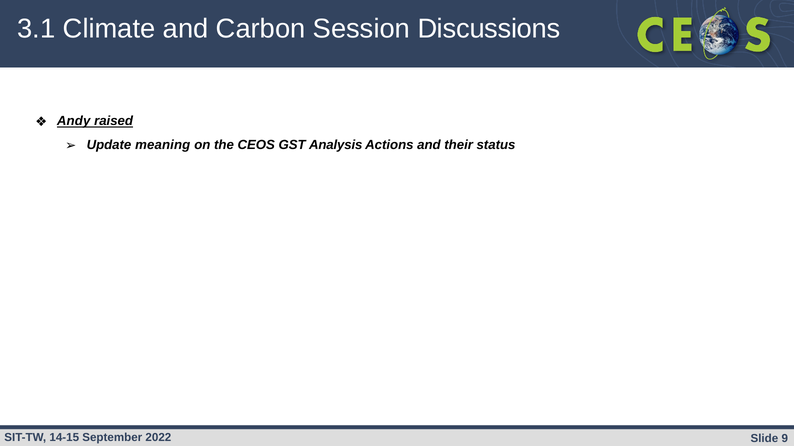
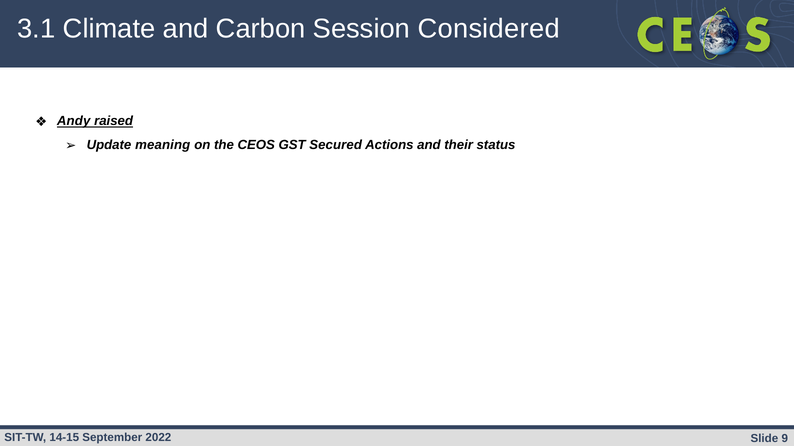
Discussions: Discussions -> Considered (489, 29)
Analysis: Analysis -> Secured (336, 145)
